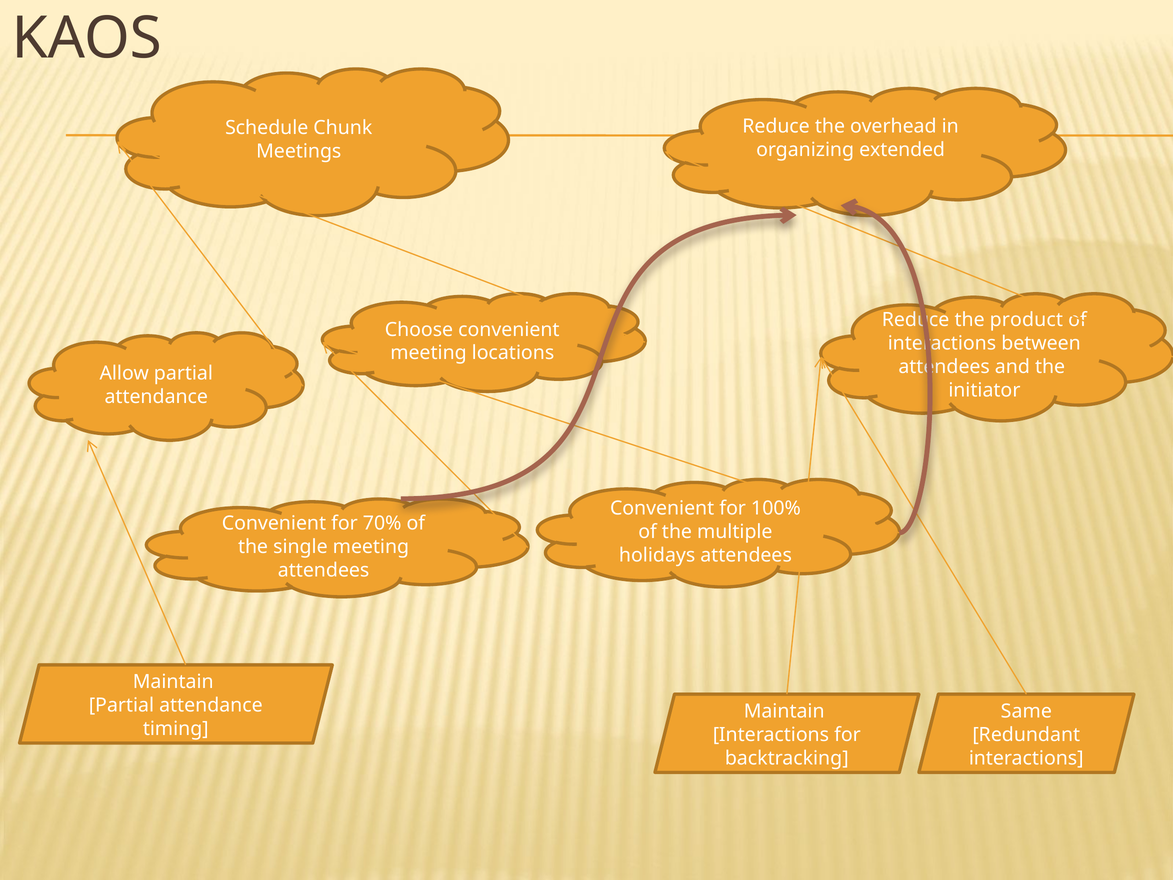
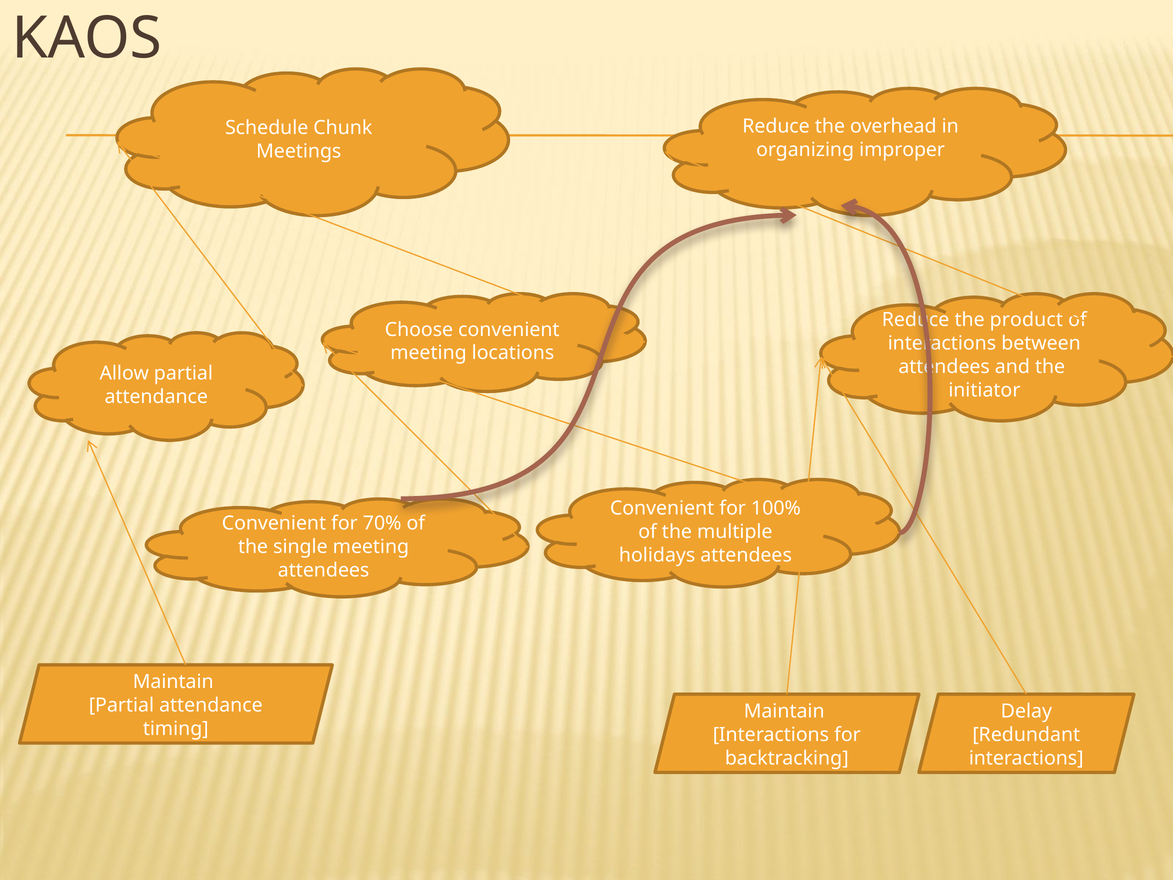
extended: extended -> improper (902, 150)
Same: Same -> Delay (1026, 711)
